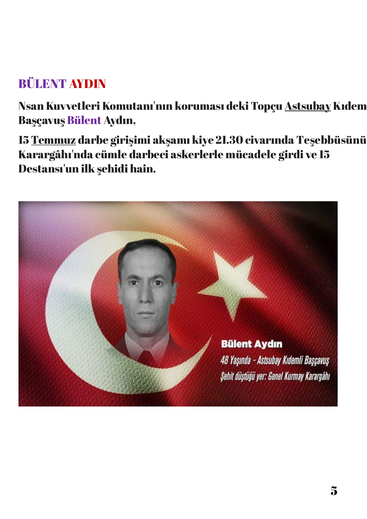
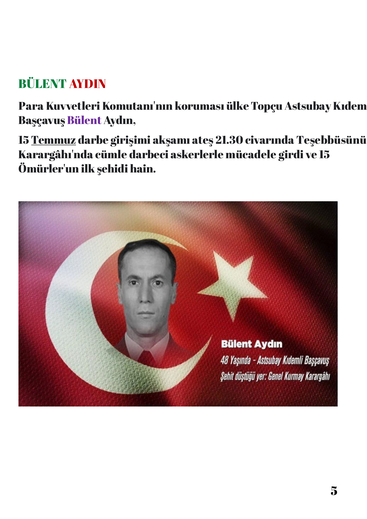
BÜLENT colour: purple -> green (43, 84)
Nsan: Nsan -> Para (31, 106)
deki: deki -> ülke (238, 106)
Astsubay underline: present -> none (308, 106)
kiye: kiye -> ateş (203, 140)
Destansı'un: Destansı'un -> Ömürler'un (49, 169)
